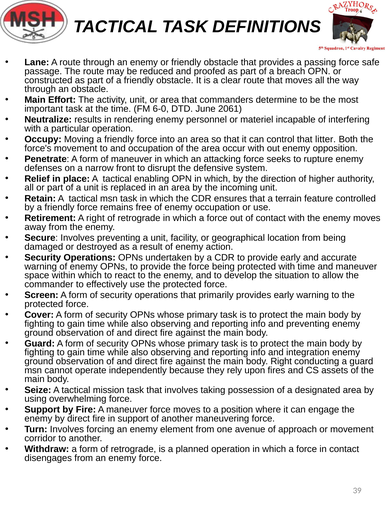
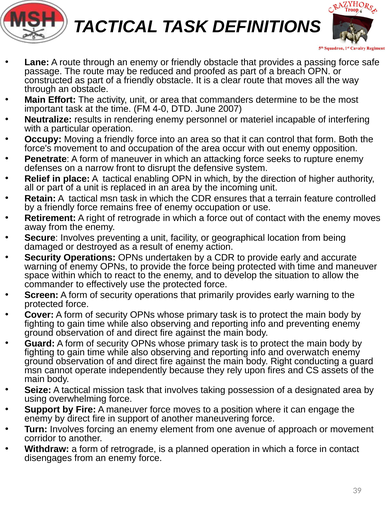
6-0: 6-0 -> 4-0 (161, 109)
2061: 2061 -> 2007 (230, 109)
that litter: litter -> form (326, 139)
integration: integration -> overwatch (308, 353)
